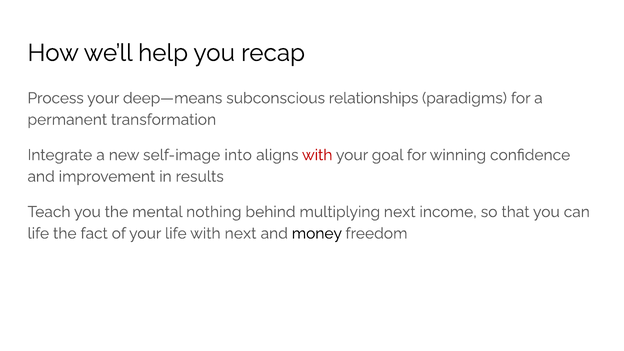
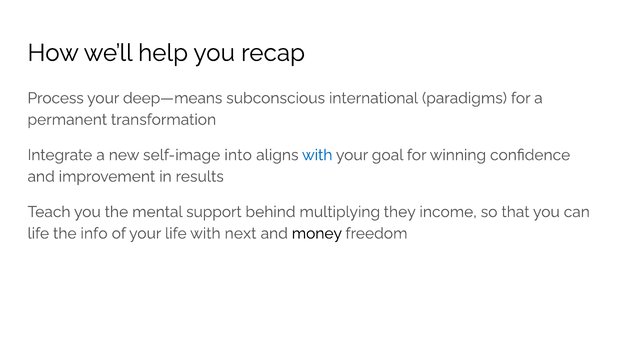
relationships: relationships -> international (374, 98)
with colour: red -> blue (317, 155)
nothing: nothing -> support (214, 212)
multiplying next: next -> they (400, 212)
fact: fact -> info (94, 233)
